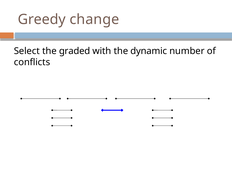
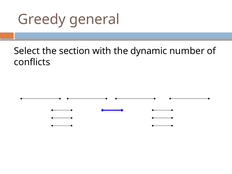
change: change -> general (94, 19)
graded: graded -> section (75, 51)
